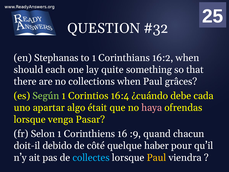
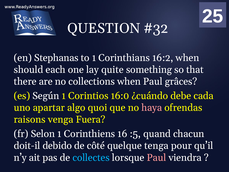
Según colour: light green -> white (46, 96)
16:4: 16:4 -> 16:0 (120, 96)
était: était -> quoi (97, 108)
lorsque: lorsque -> raisons (30, 119)
Pasar: Pasar -> Fuera (90, 119)
:9: :9 -> :5 (135, 134)
haber: haber -> tenga (156, 146)
Paul colour: yellow -> pink (156, 157)
